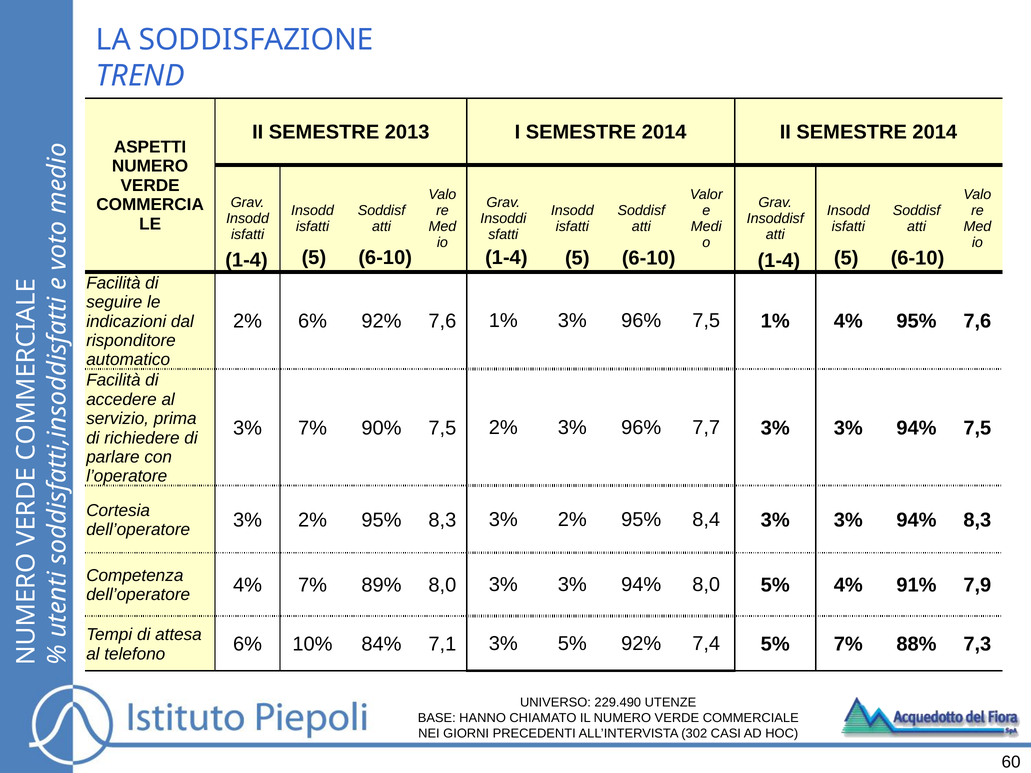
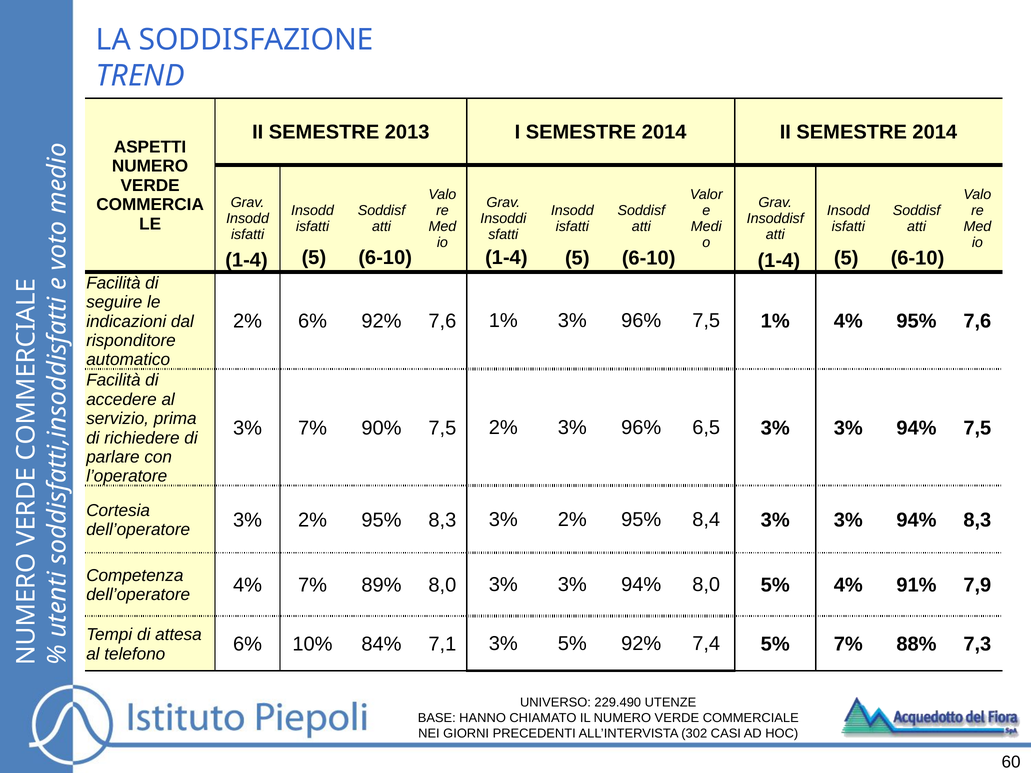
7,7: 7,7 -> 6,5 (706, 428)
